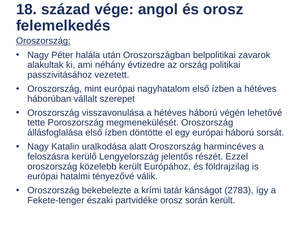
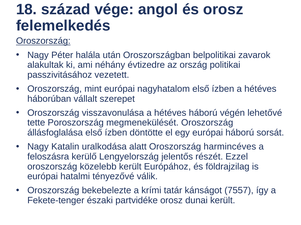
2783: 2783 -> 7557 (239, 191)
során: során -> dunai (196, 201)
